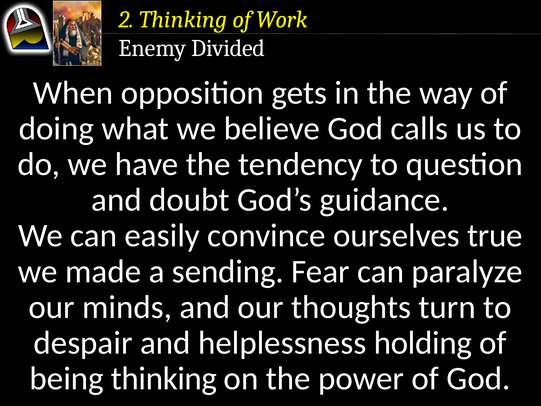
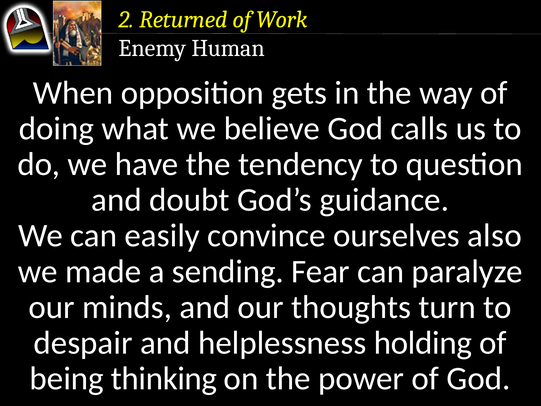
2 Thinking: Thinking -> Returned (183, 19)
Divided: Divided -> Human (228, 48)
true: true -> also (495, 236)
